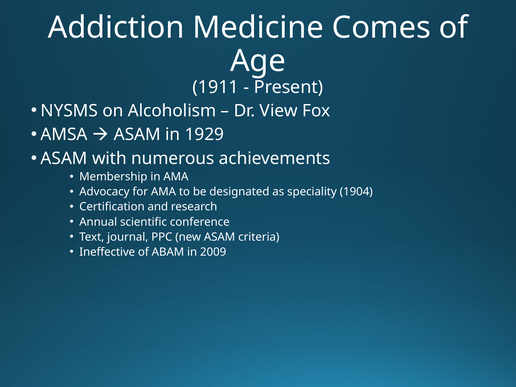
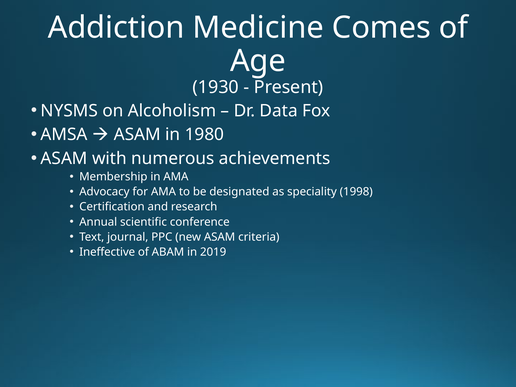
1911: 1911 -> 1930 (216, 87)
View: View -> Data (279, 111)
1929: 1929 -> 1980 (204, 135)
1904: 1904 -> 1998 (356, 192)
2009: 2009 -> 2019 (213, 252)
